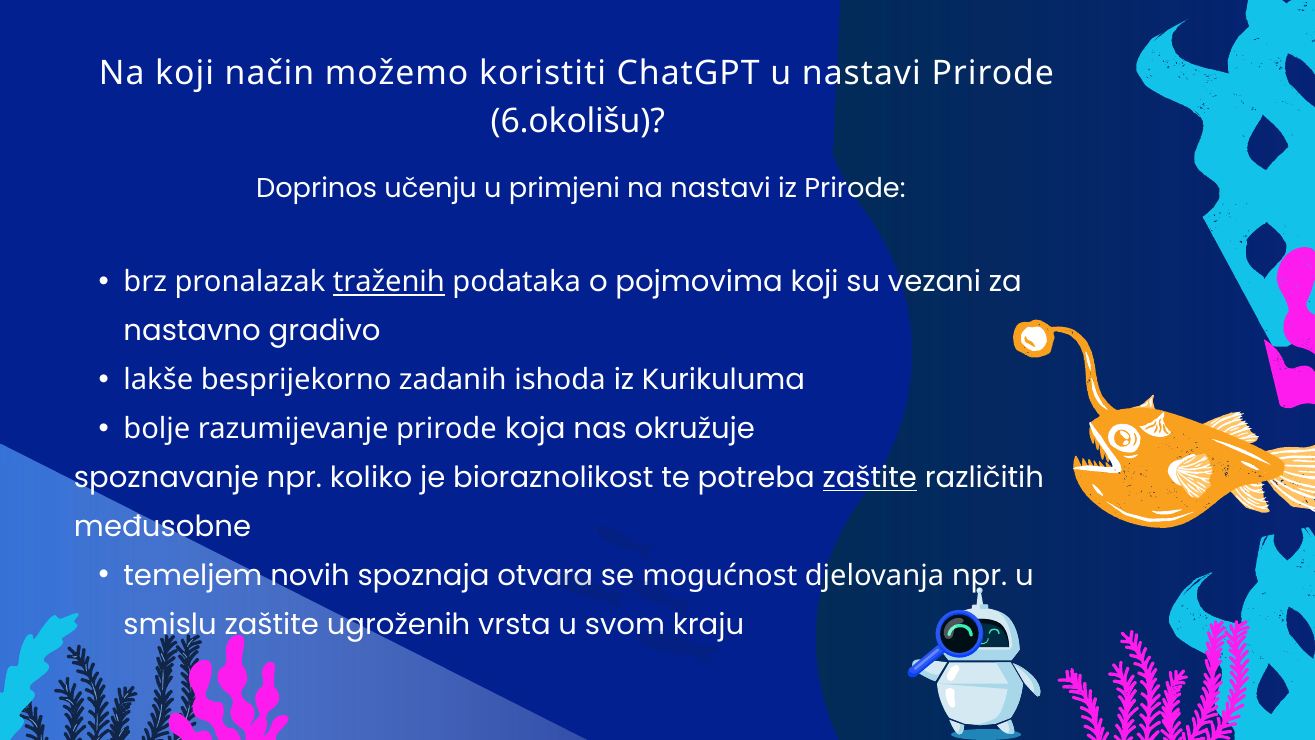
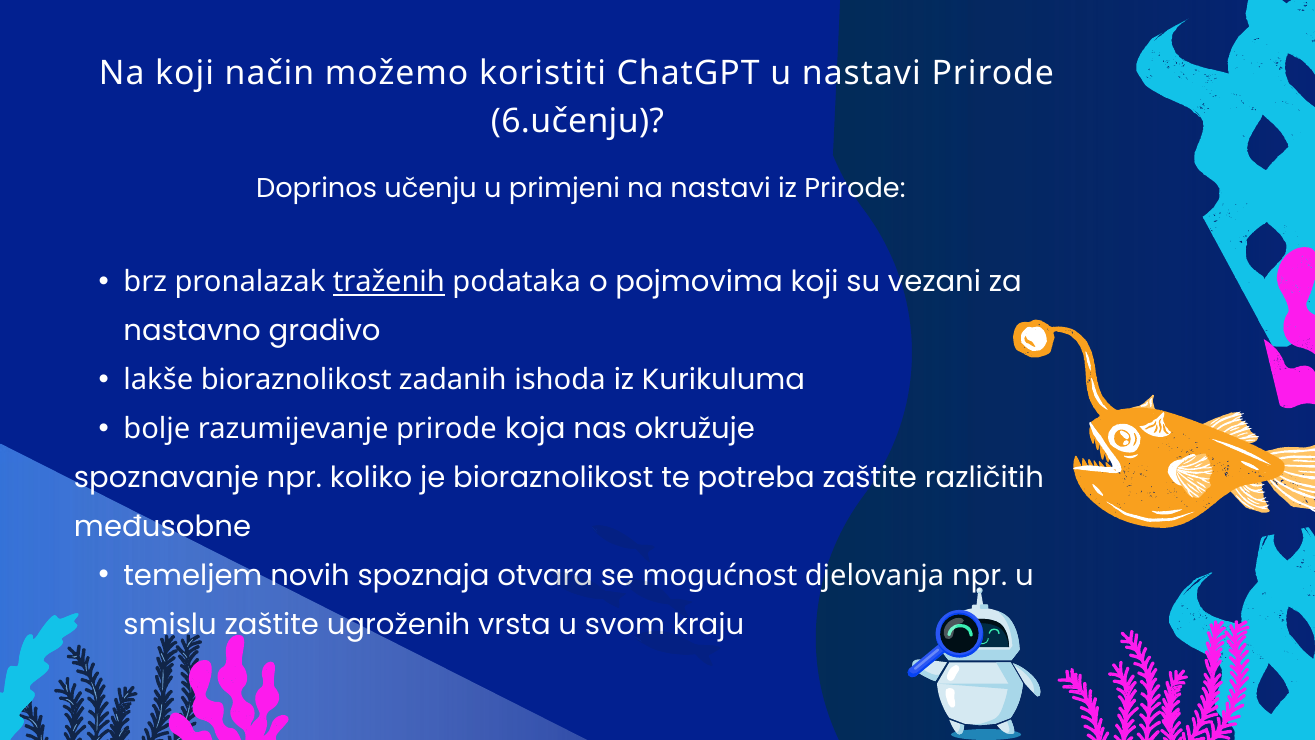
6.okolišu: 6.okolišu -> 6.učenju (577, 121)
lakše besprijekorno: besprijekorno -> bioraznolikost (296, 380)
zaštite underline: present -> none (870, 478)
